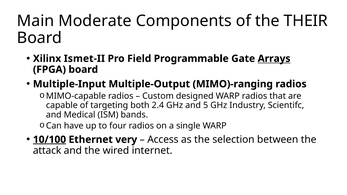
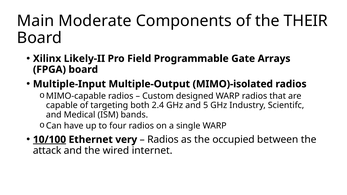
Ismet-II: Ismet-II -> Likely-II (84, 59)
Arrays underline: present -> none (274, 59)
MIMO)-ranging: MIMO)-ranging -> MIMO)-isolated (233, 84)
Access: Access -> Radios (163, 140)
selection: selection -> occupied (233, 140)
